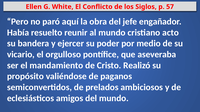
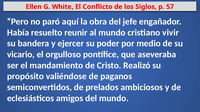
acto: acto -> vivir (171, 33)
